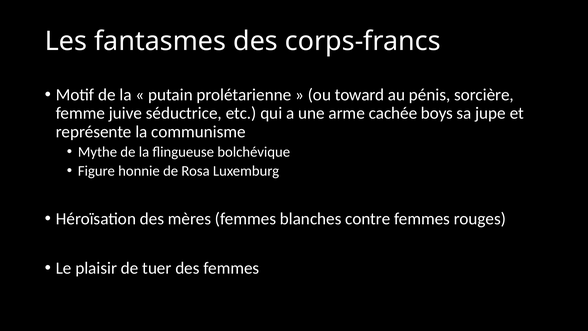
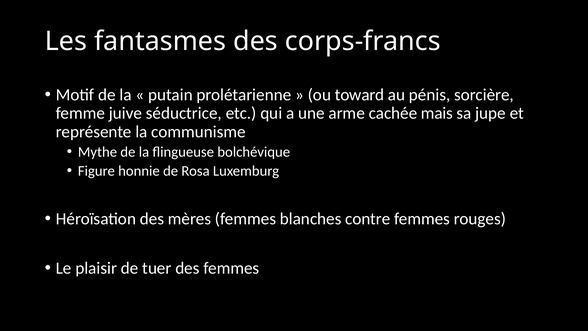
boys: boys -> mais (437, 113)
